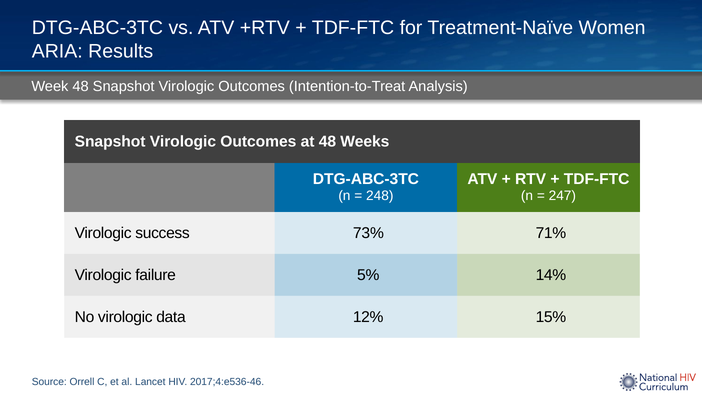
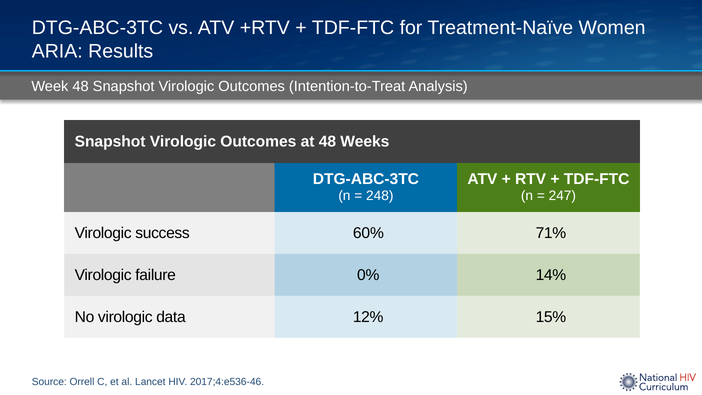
73%: 73% -> 60% (368, 233)
5%: 5% -> 0% (368, 275)
